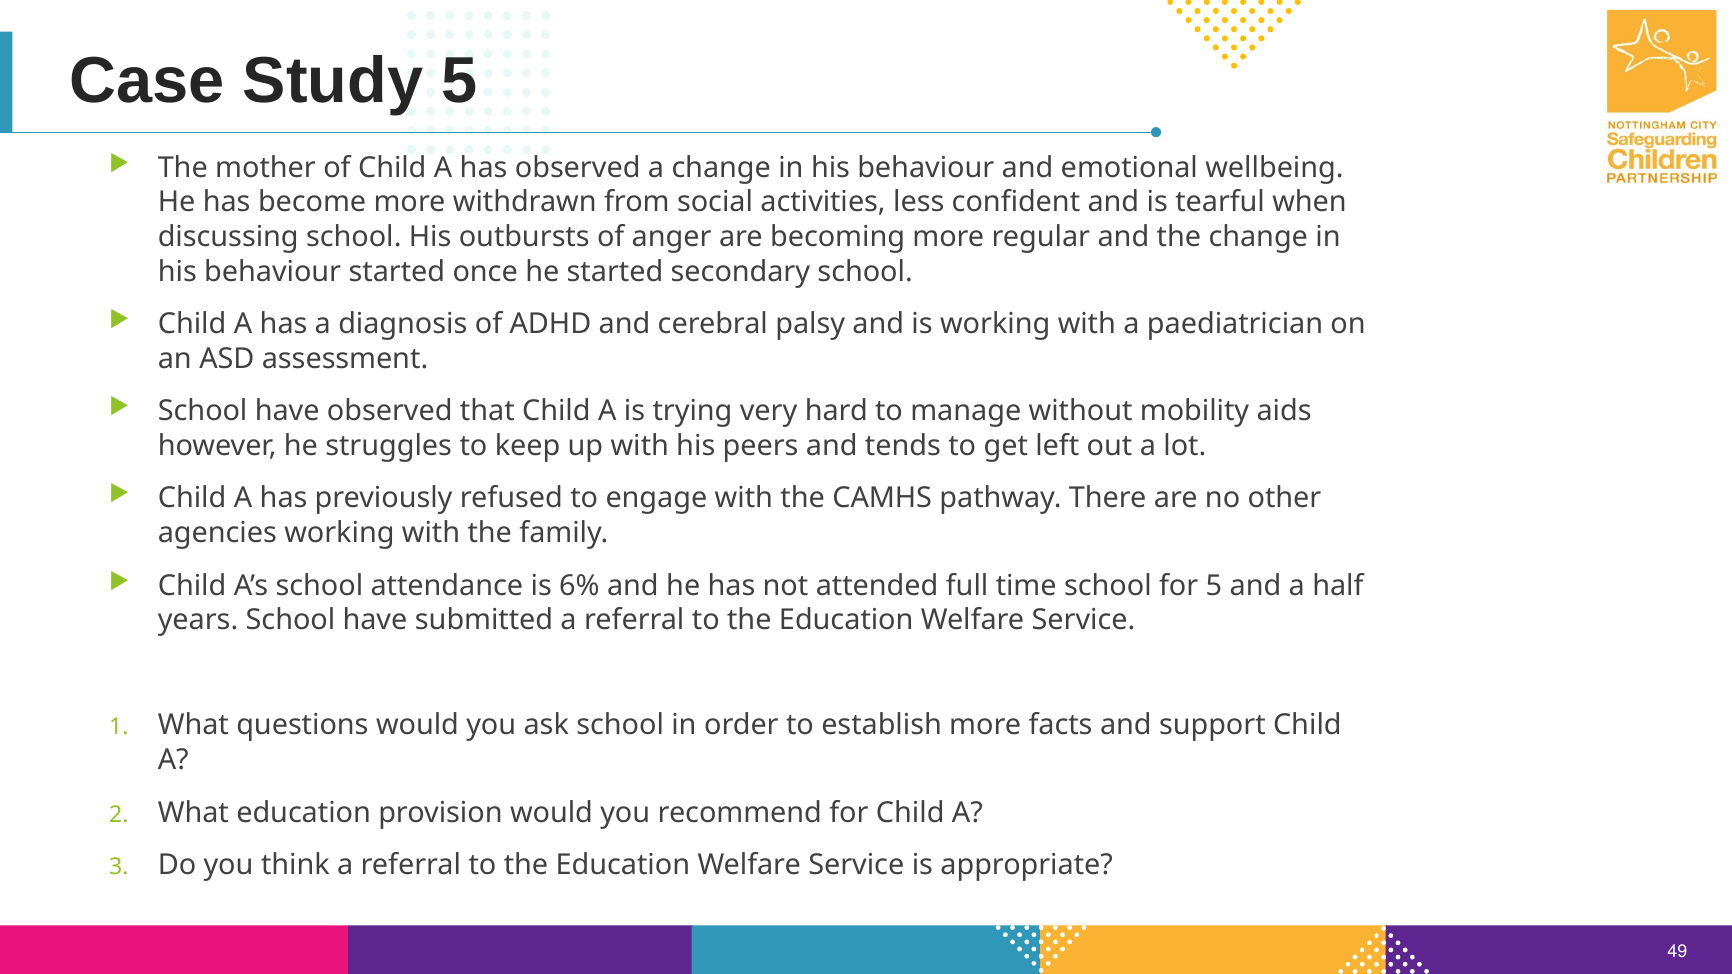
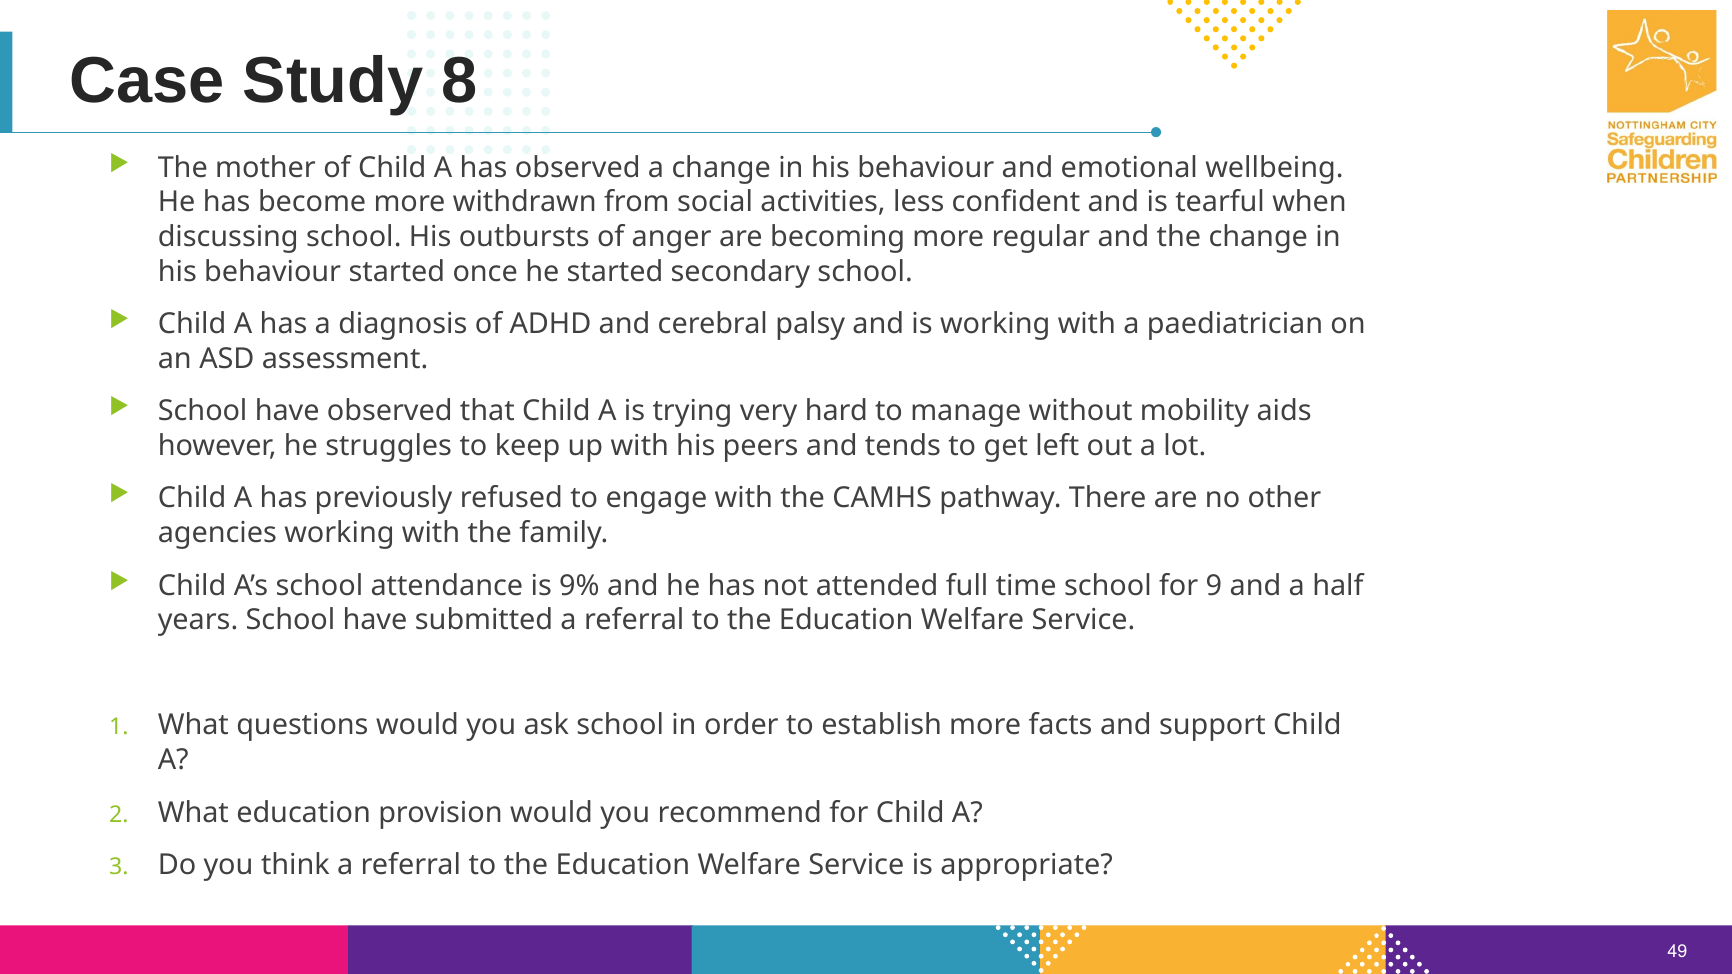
Study 5: 5 -> 8 (459, 82)
6%: 6% -> 9% (579, 586)
for 5: 5 -> 9 (1214, 586)
